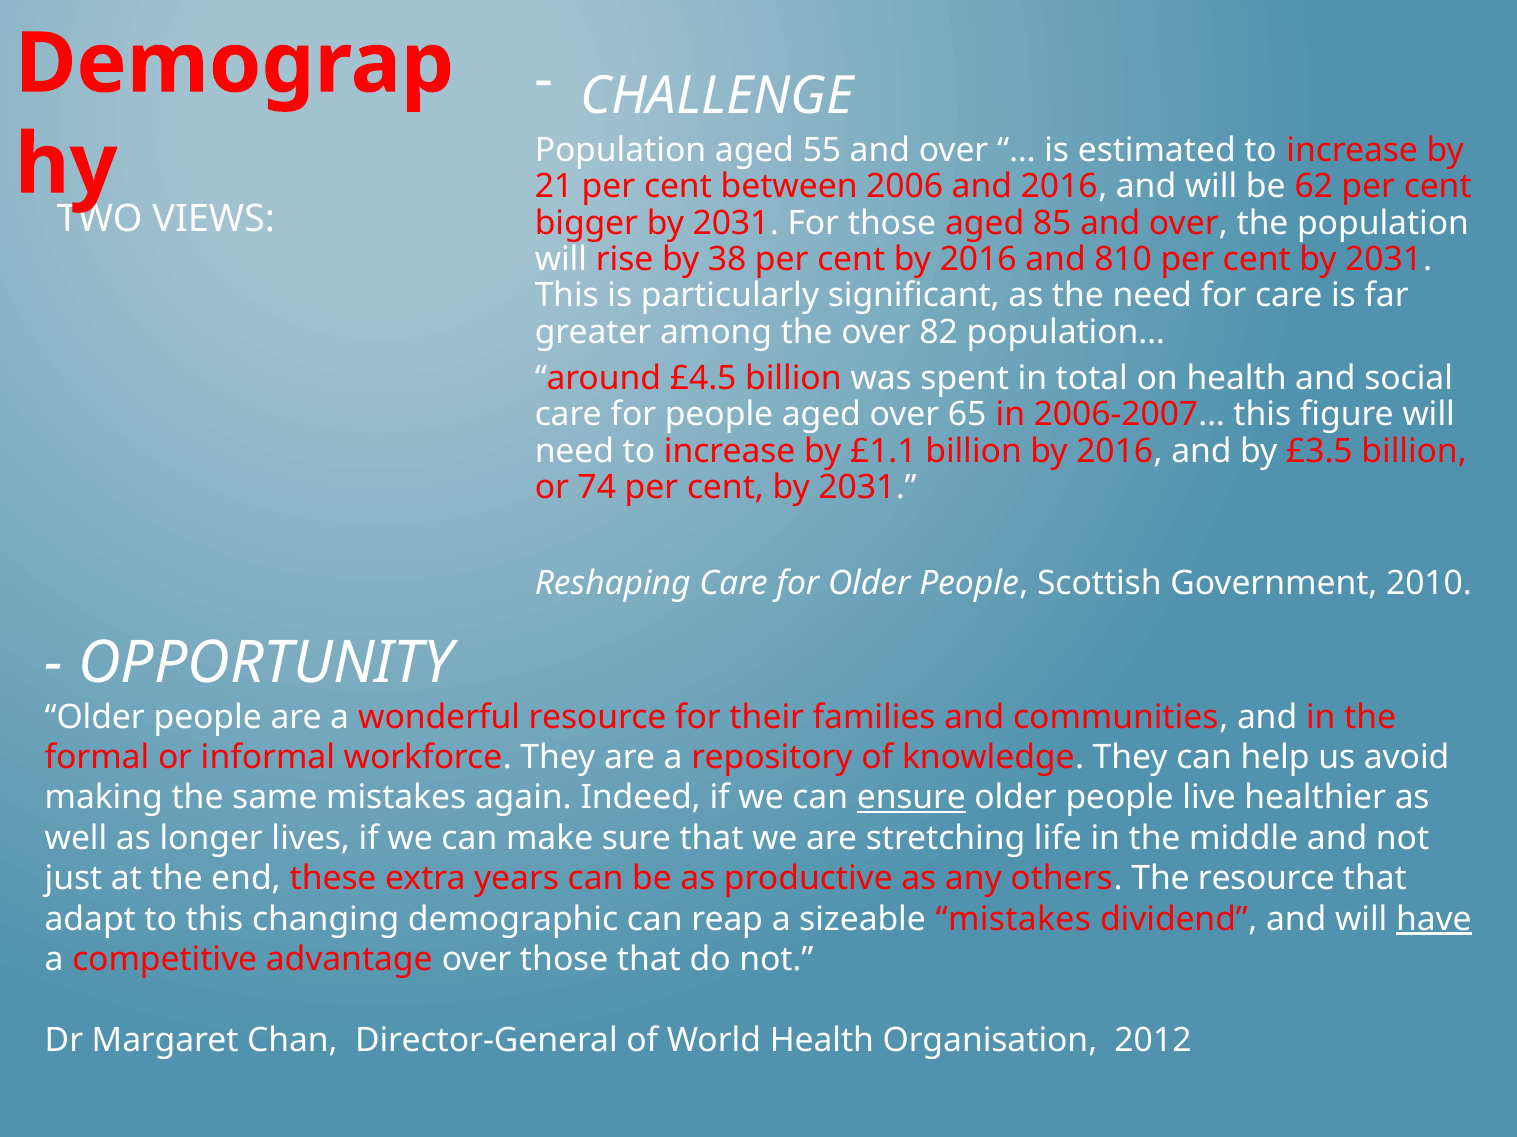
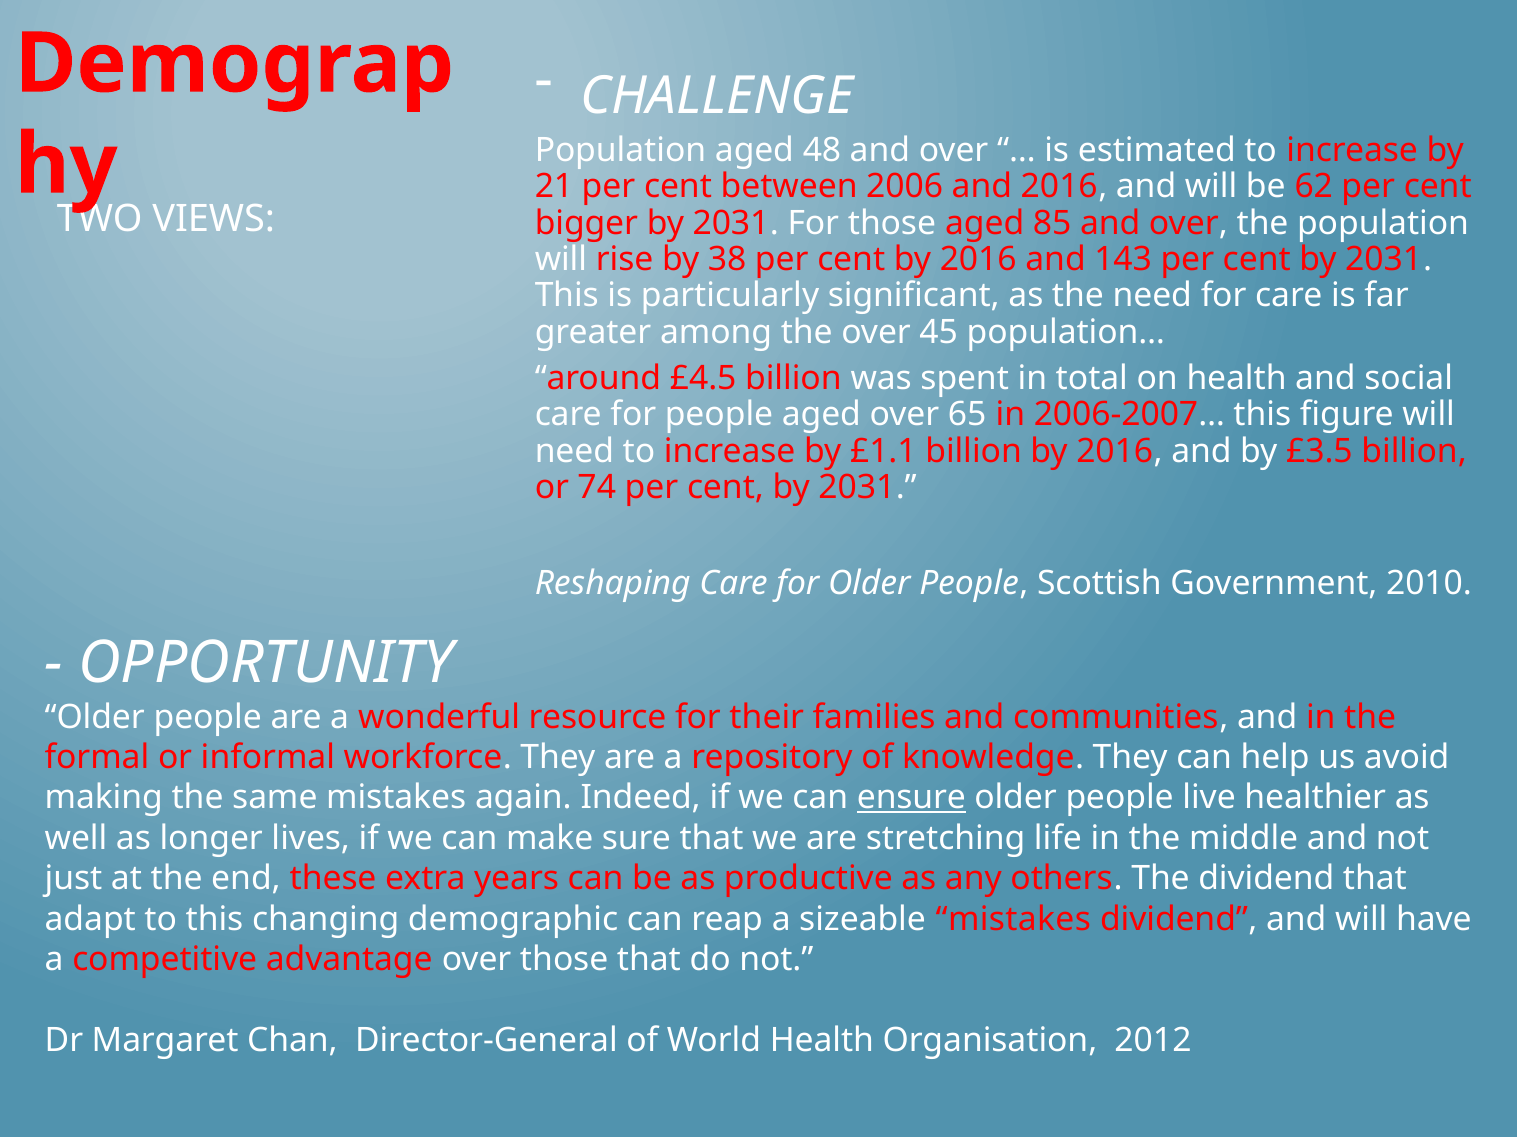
55: 55 -> 48 (822, 150)
810: 810 -> 143 (1123, 260)
82: 82 -> 45 (939, 332)
The resource: resource -> dividend (1266, 879)
have underline: present -> none (1434, 920)
